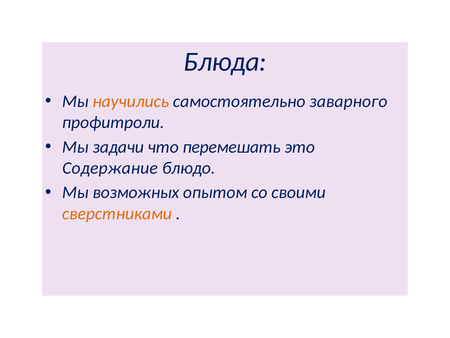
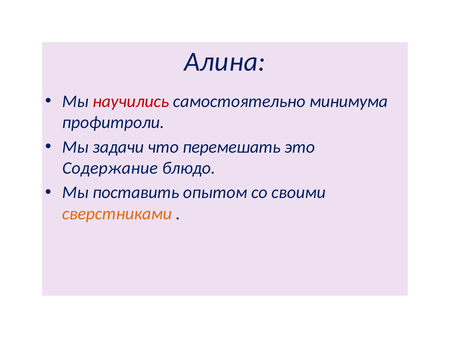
Блюда: Блюда -> Алина (225, 62)
научились colour: orange -> red (131, 101)
заварного: заварного -> минимума (349, 101)
возможных: возможных -> поставить (136, 192)
